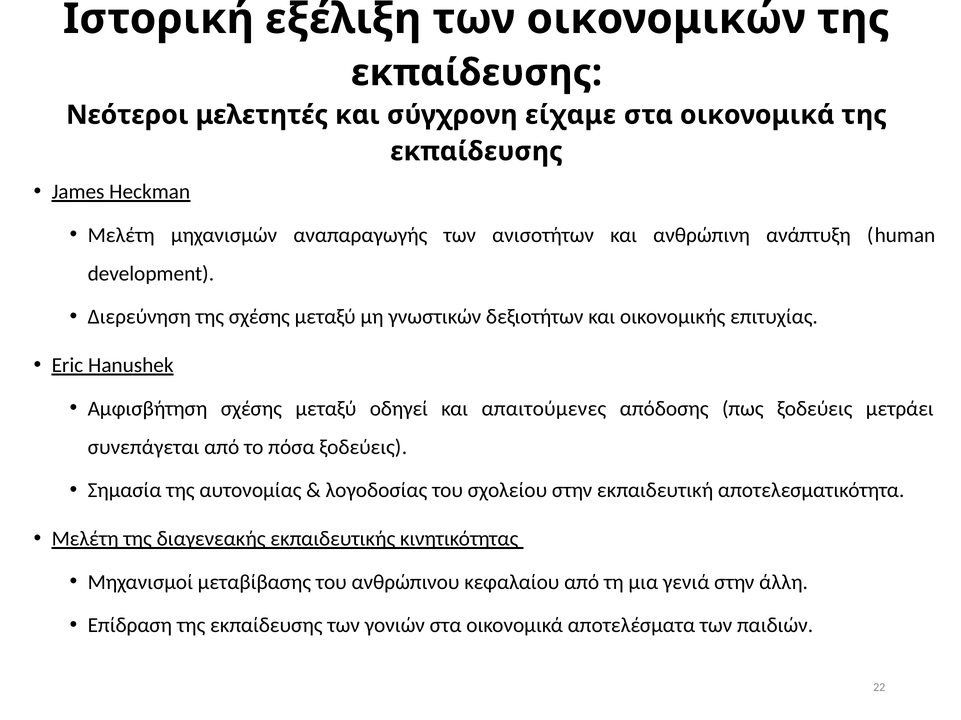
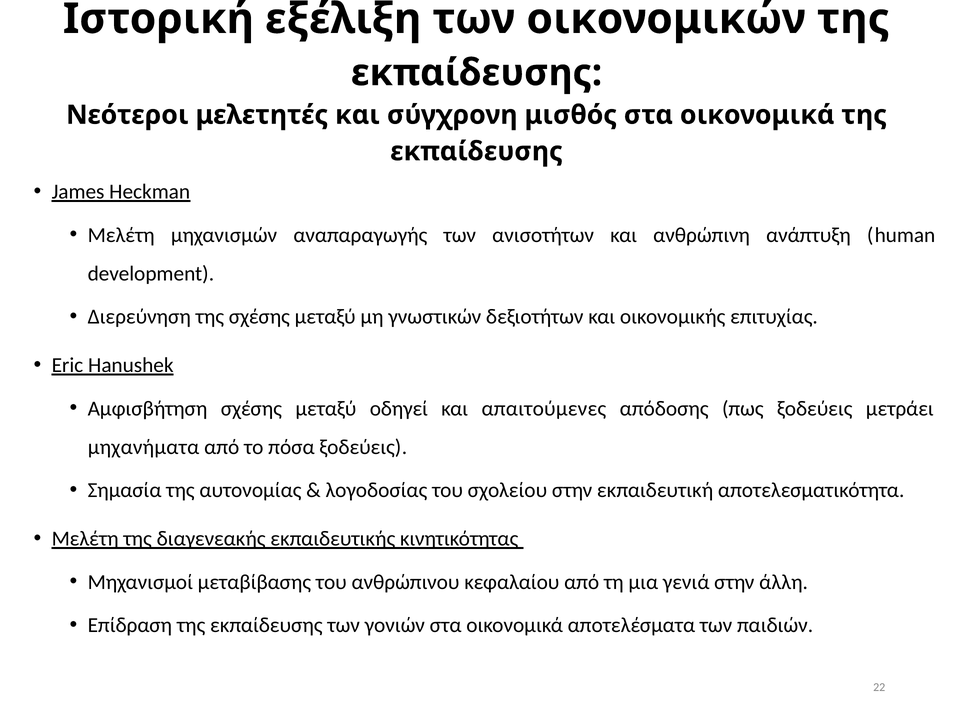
είχαμε: είχαμε -> μισθός (571, 115)
συνεπάγεται: συνεπάγεται -> μηχανήματα (143, 447)
